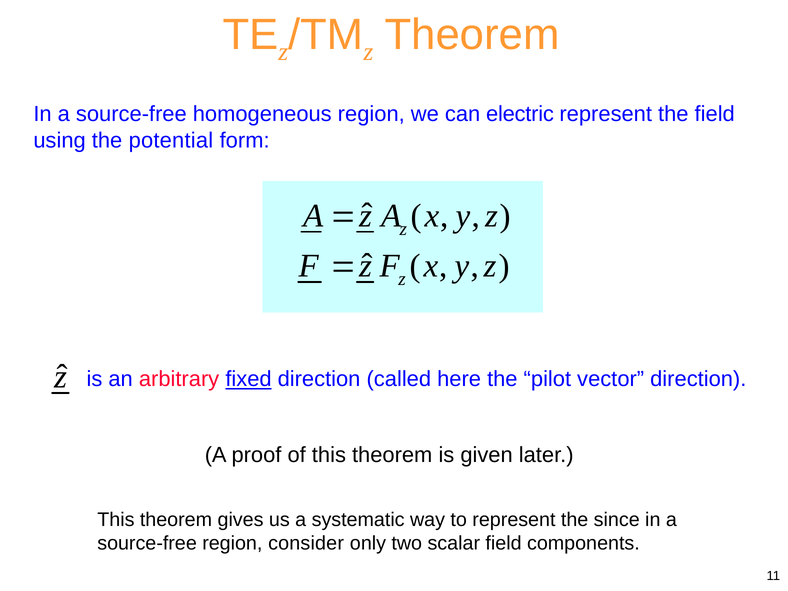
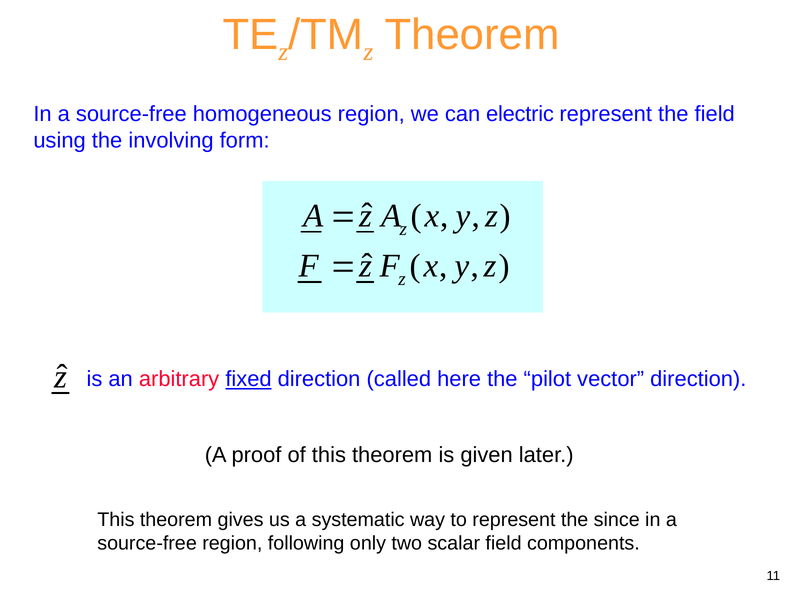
potential: potential -> involving (171, 140)
consider: consider -> following (306, 543)
